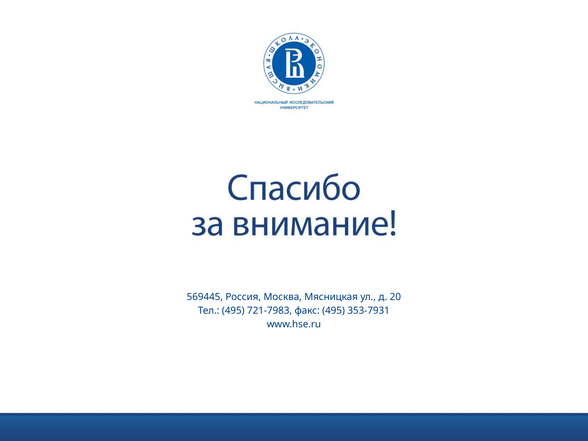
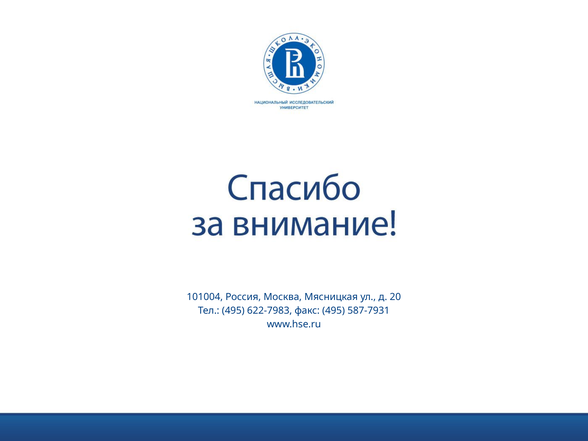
569445: 569445 -> 101004 (205, 297)
721-7983: 721-7983 -> 622-7983 (270, 311)
353-7931: 353-7931 -> 587-7931 (369, 311)
